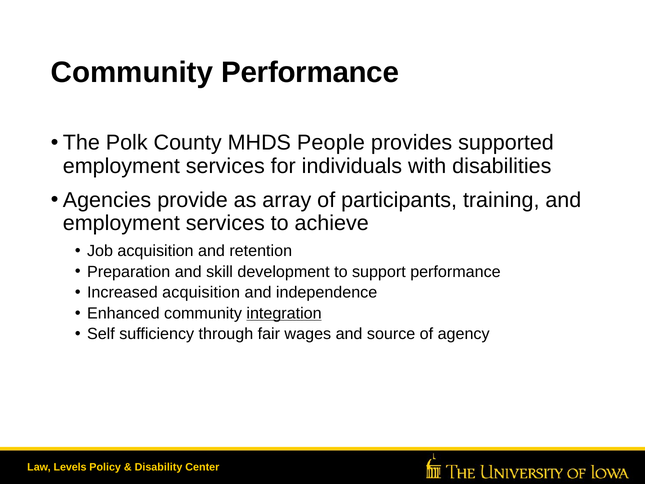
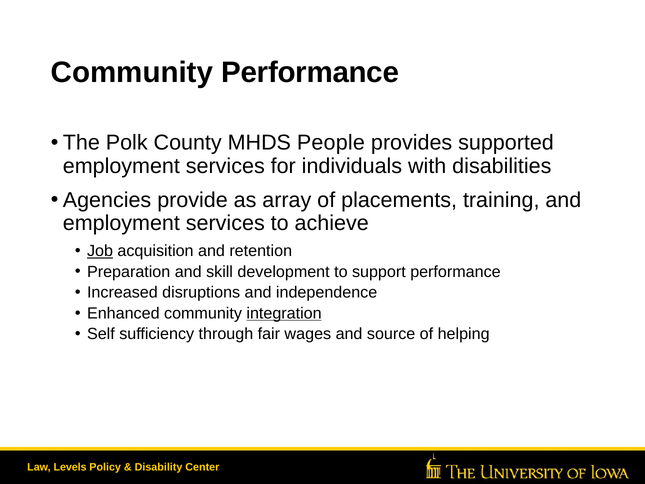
participants: participants -> placements (399, 200)
Job underline: none -> present (100, 251)
Increased acquisition: acquisition -> disruptions (201, 292)
agency: agency -> helping (464, 334)
